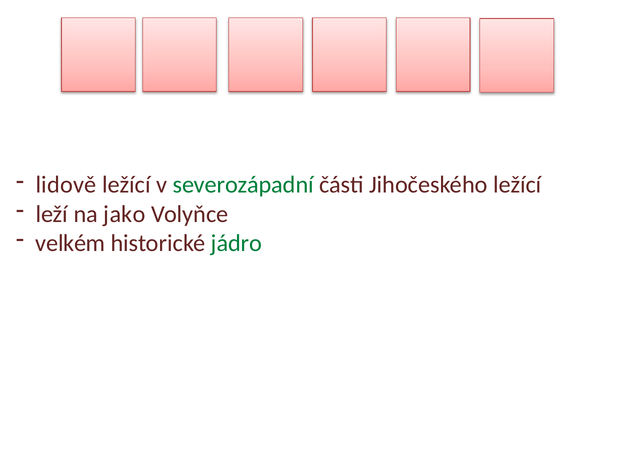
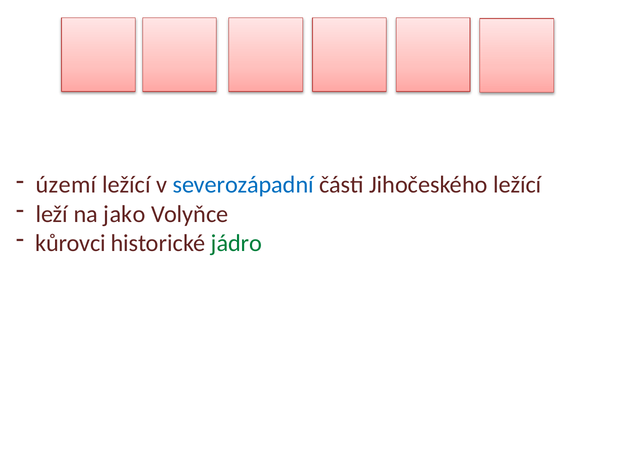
lidově: lidově -> území (66, 185)
severozápadní colour: green -> blue (243, 185)
velkém: velkém -> kůrovci (70, 244)
